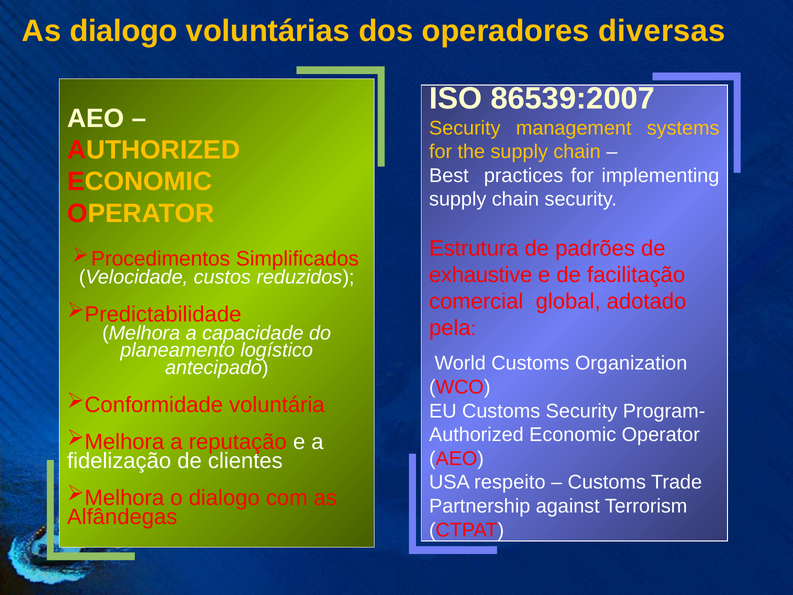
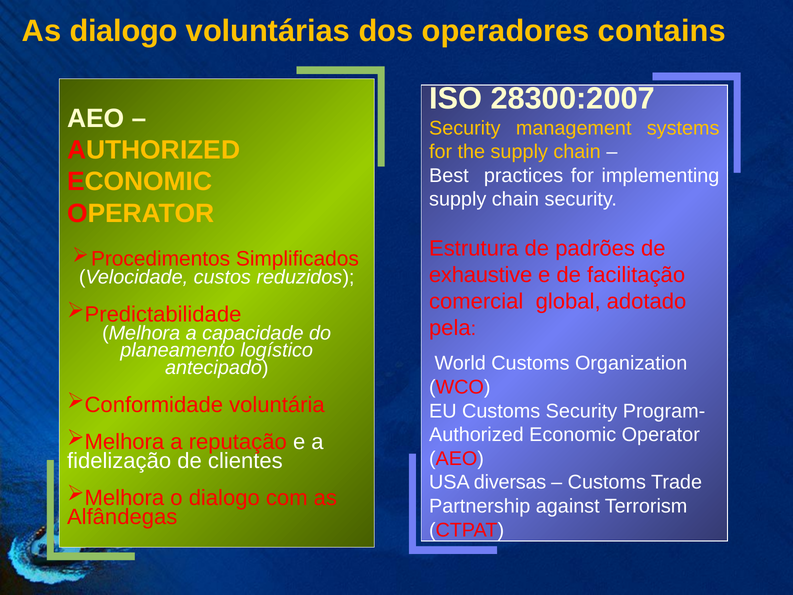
diversas: diversas -> contains (662, 31)
86539:2007: 86539:2007 -> 28300:2007 (573, 98)
respeito: respeito -> diversas (510, 482)
